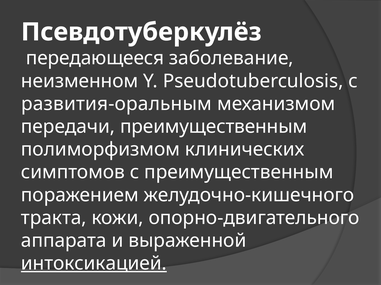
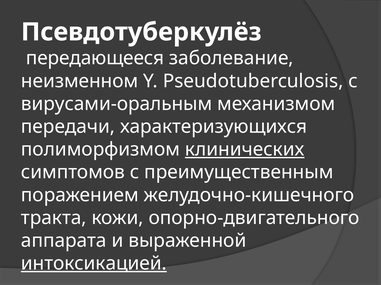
развития-оральным: развития-оральным -> вирусами-оральным (117, 104)
передачи преимущественным: преимущественным -> характеризующихся (214, 127)
клинических underline: none -> present (245, 150)
